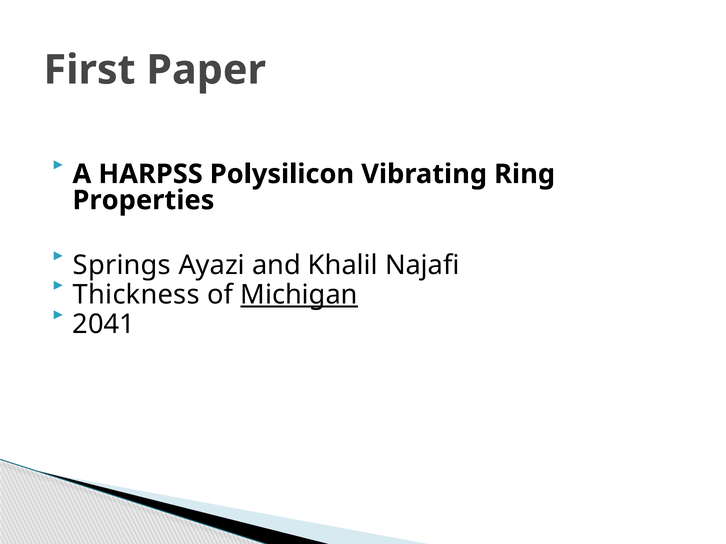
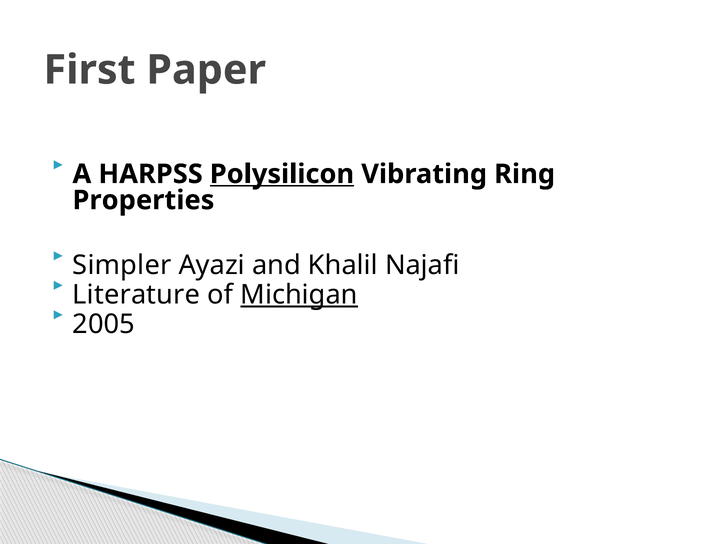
Polysilicon underline: none -> present (282, 174)
Springs: Springs -> Simpler (122, 266)
Thickness: Thickness -> Literature (136, 295)
2041: 2041 -> 2005 (104, 324)
